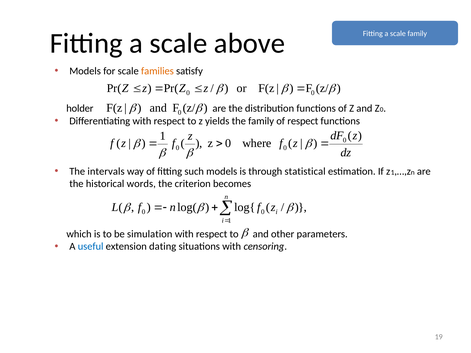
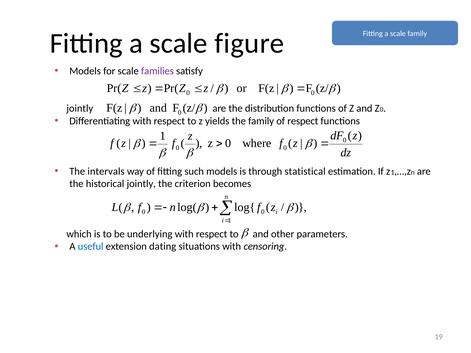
above: above -> figure (249, 43)
families colour: orange -> purple (157, 71)
holder: holder -> jointly (80, 109)
historical words: words -> jointly (141, 184)
simulation: simulation -> underlying (150, 234)
